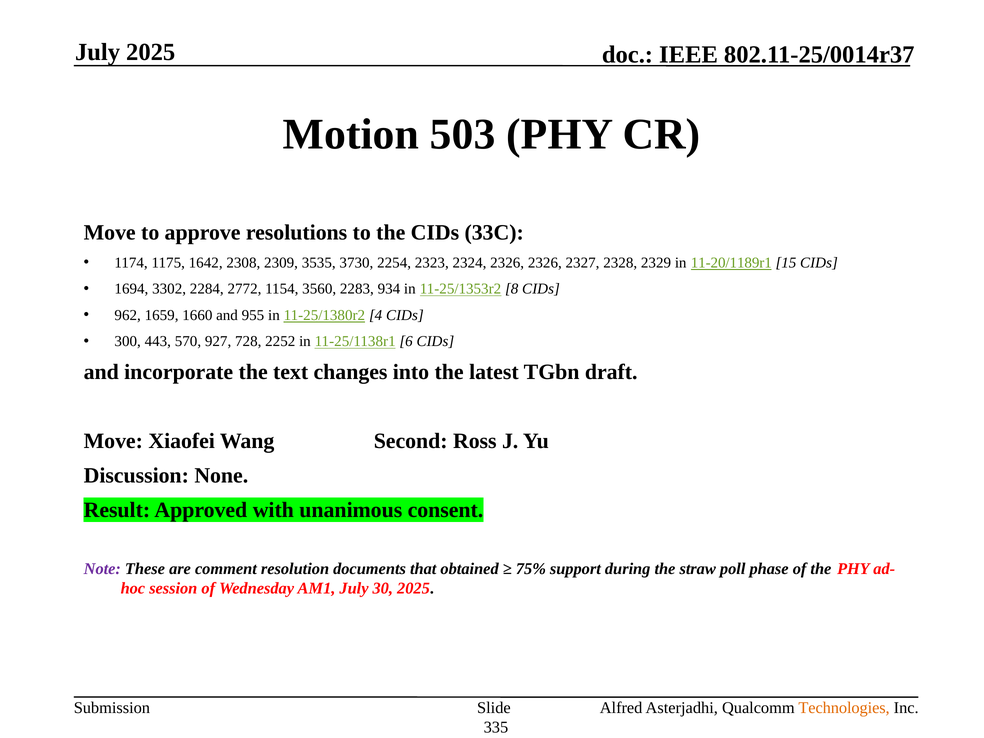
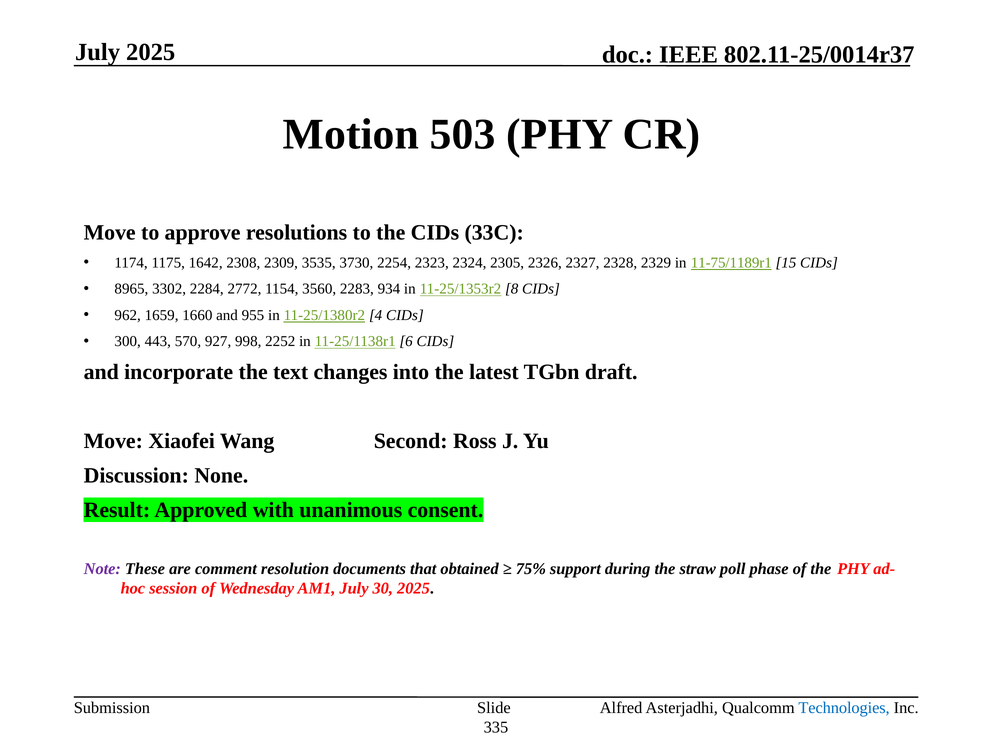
2324 2326: 2326 -> 2305 (507, 263)
11-20/1189r1: 11-20/1189r1 -> 11-75/1189r1 (731, 263)
1694: 1694 -> 8965 (131, 289)
728: 728 -> 998 (248, 341)
Technologies colour: orange -> blue (844, 708)
